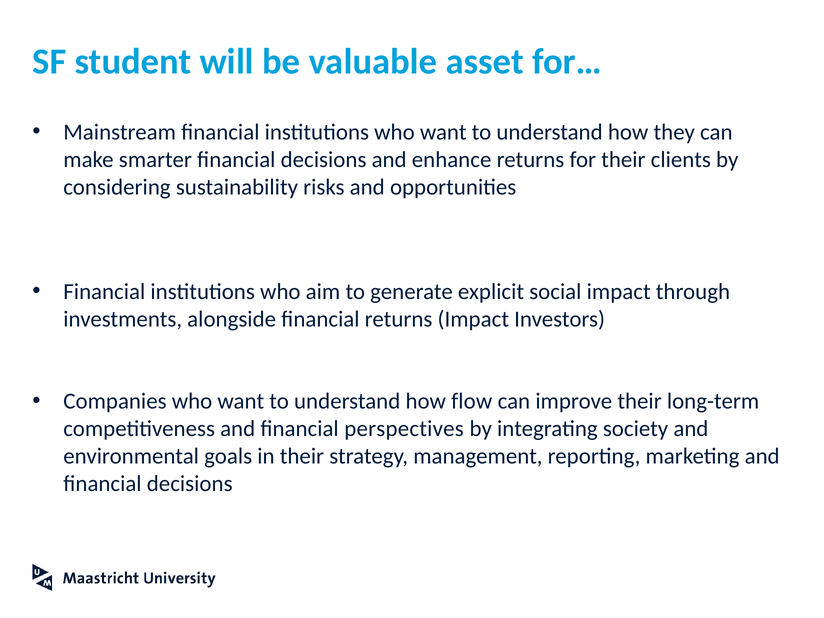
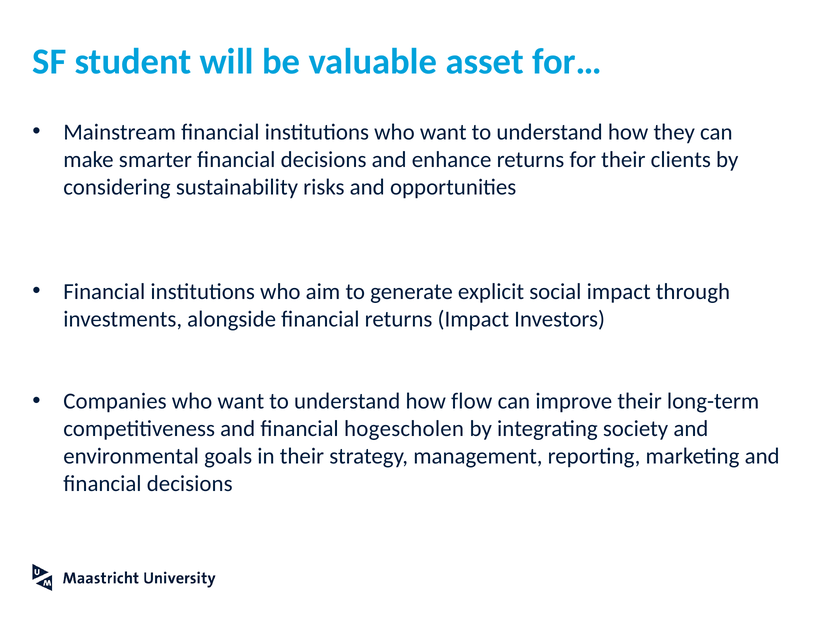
perspectives: perspectives -> hogescholen (404, 429)
